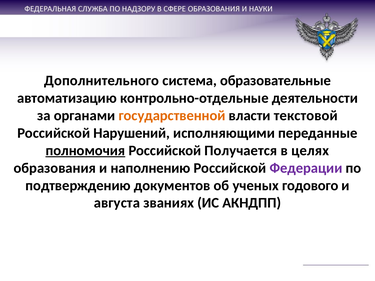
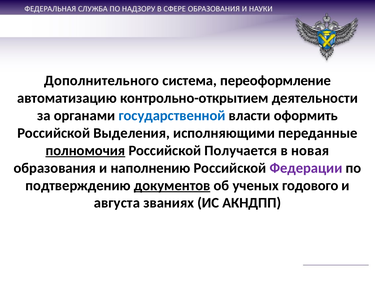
образовательные: образовательные -> переоформление (276, 81)
контрольно-отдельные: контрольно-отдельные -> контрольно-открытием (194, 98)
государственной colour: orange -> blue (172, 116)
текстовой: текстовой -> оформить (306, 116)
Нарушений: Нарушений -> Выделения (132, 133)
целях: целях -> новая (310, 151)
документов underline: none -> present (172, 186)
